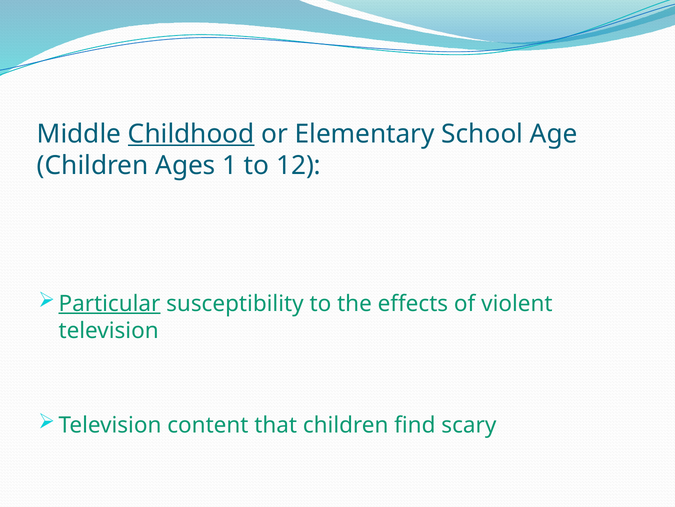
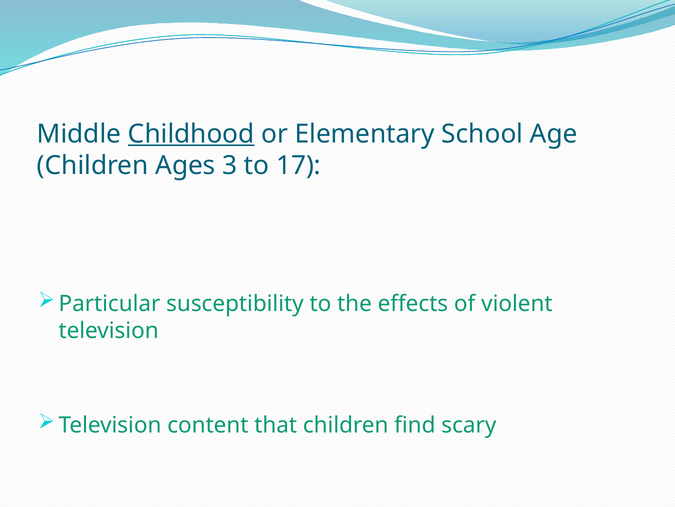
1: 1 -> 3 (230, 165)
12: 12 -> 17 (299, 165)
Particular underline: present -> none (109, 303)
